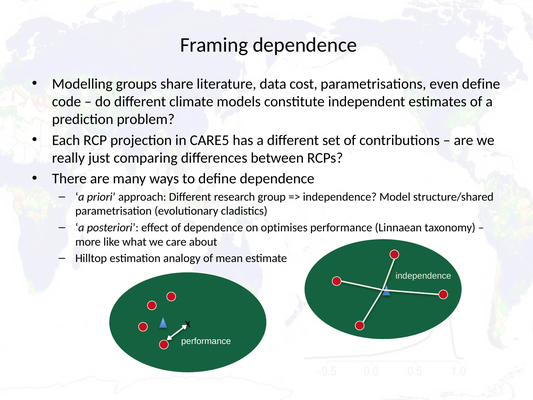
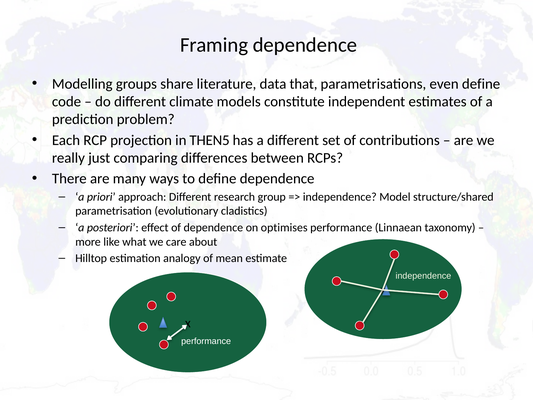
cost: cost -> that (304, 84)
CARE5: CARE5 -> THEN5 (210, 140)
